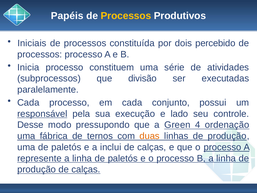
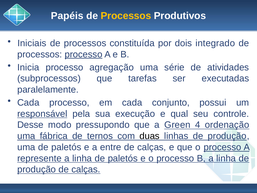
percebido: percebido -> integrado (215, 43)
processo underline: none -> present (84, 54)
constituem: constituem -> agregação (112, 67)
divisão: divisão -> tarefas (142, 78)
lado: lado -> qual (179, 114)
duas colour: orange -> black (150, 136)
inclui: inclui -> entre (111, 147)
